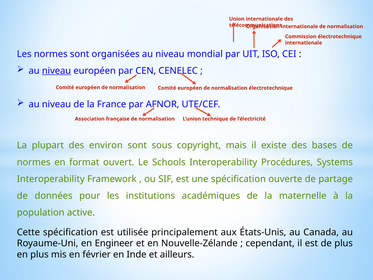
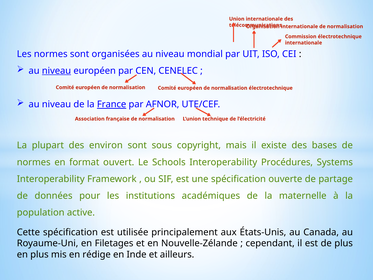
France underline: none -> present (112, 104)
Engineer: Engineer -> Filetages (114, 243)
février: février -> rédige (97, 254)
